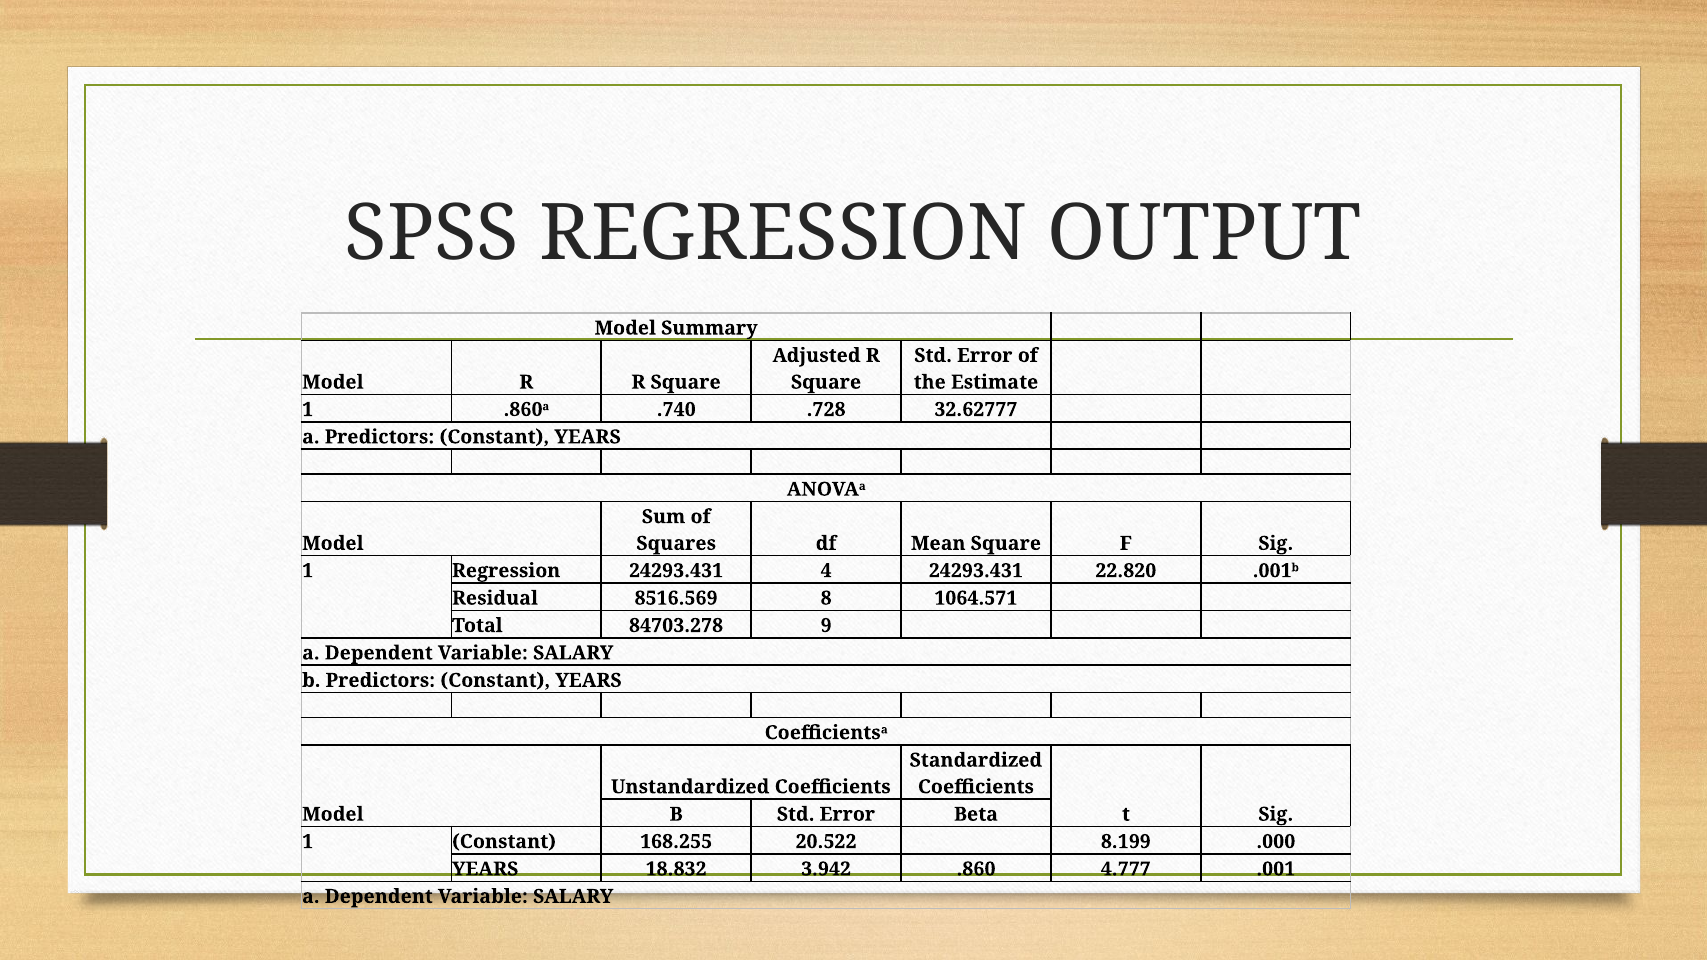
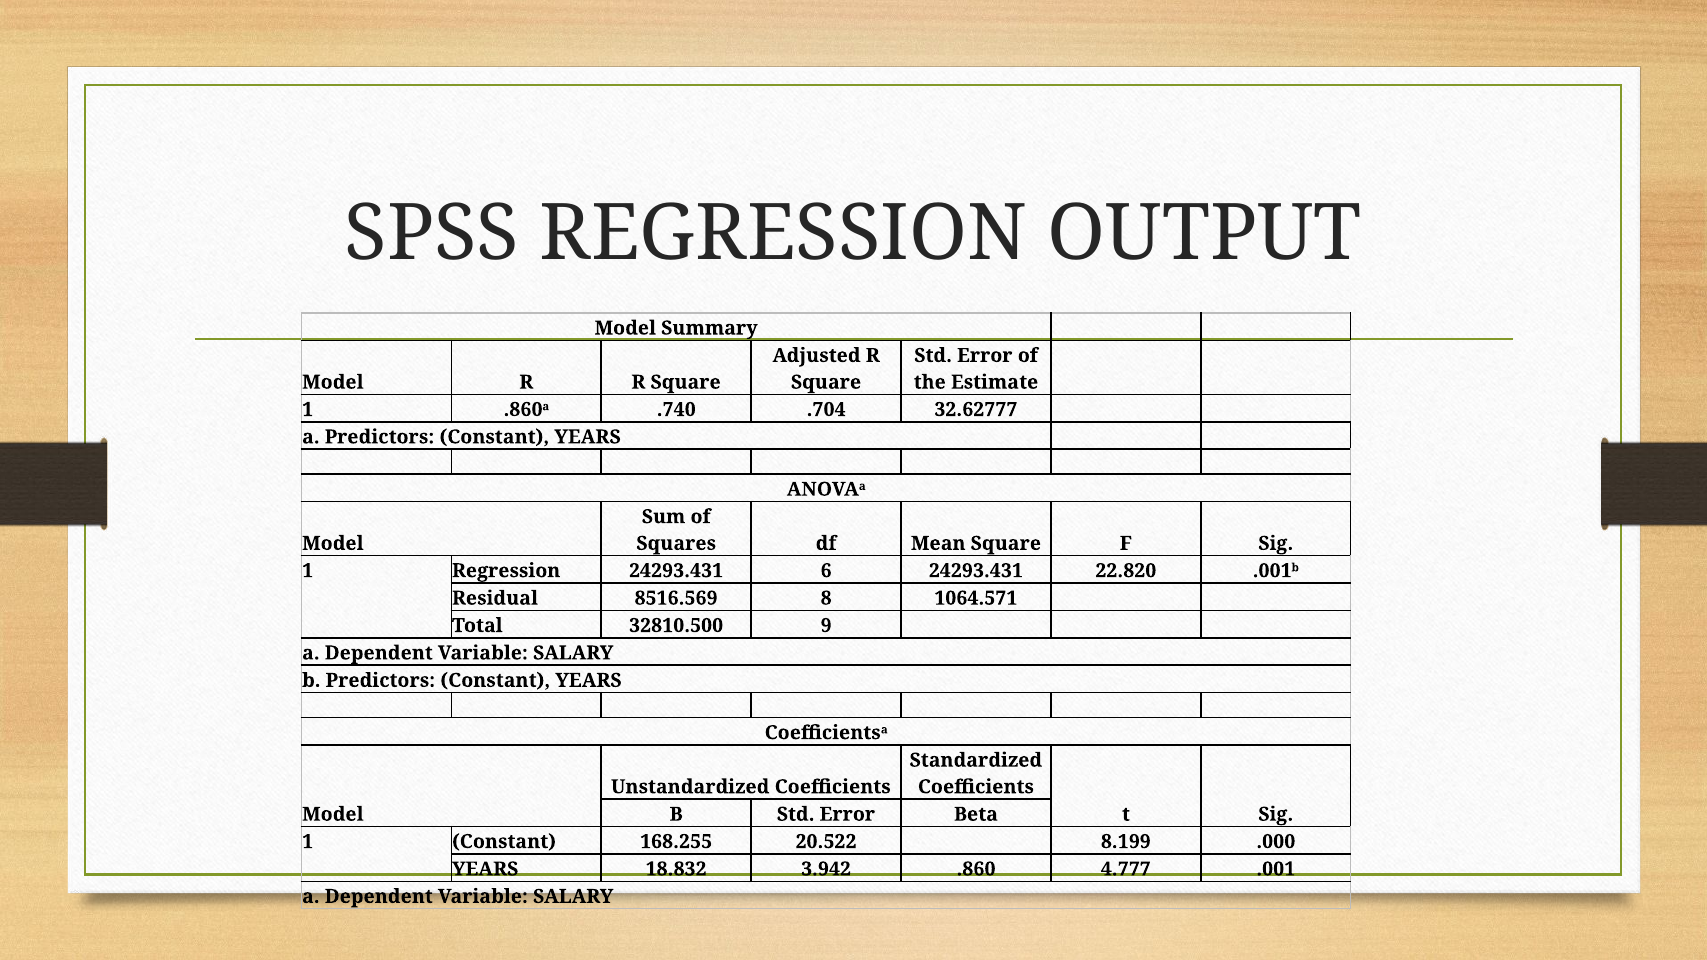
.728: .728 -> .704 (826, 410)
4: 4 -> 6 (826, 571)
84703.278: 84703.278 -> 32810.500 (676, 626)
